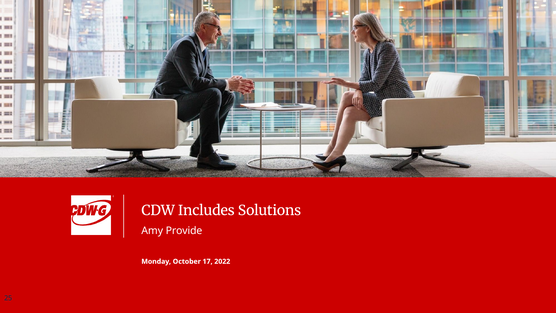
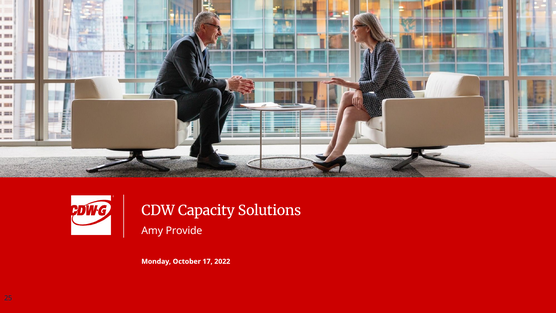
Includes: Includes -> Capacity (206, 210)
